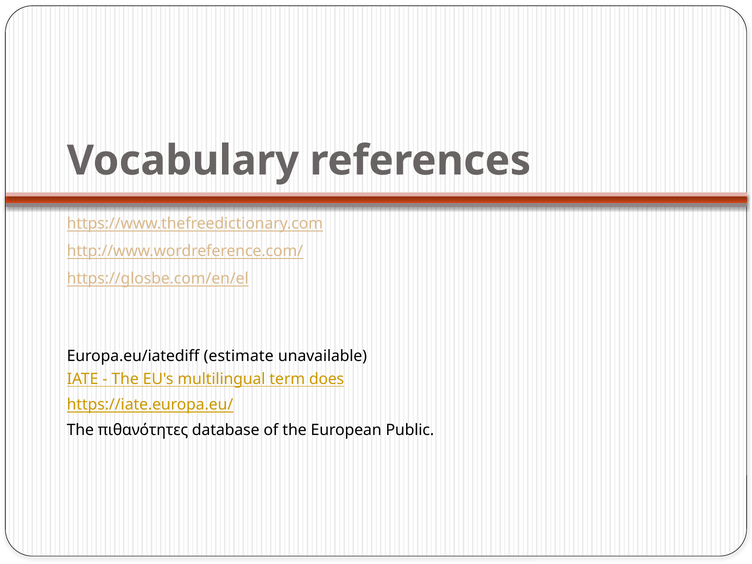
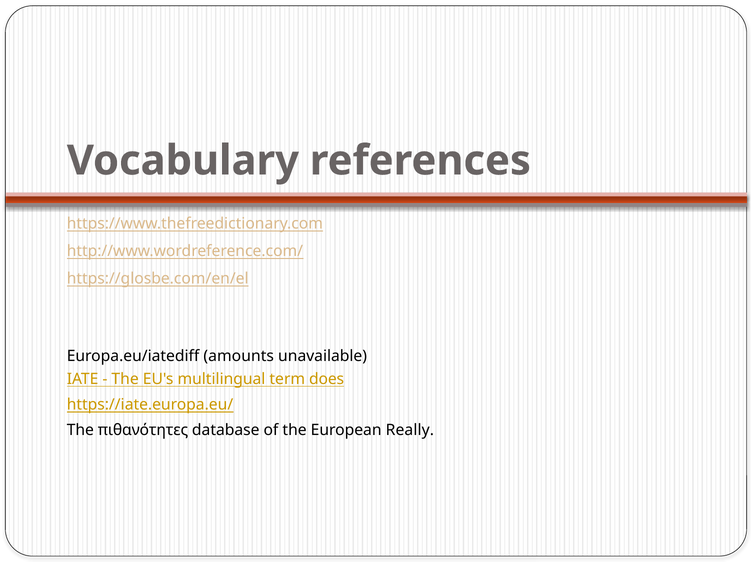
estimate: estimate -> amounts (239, 356)
Public: Public -> Really (410, 430)
